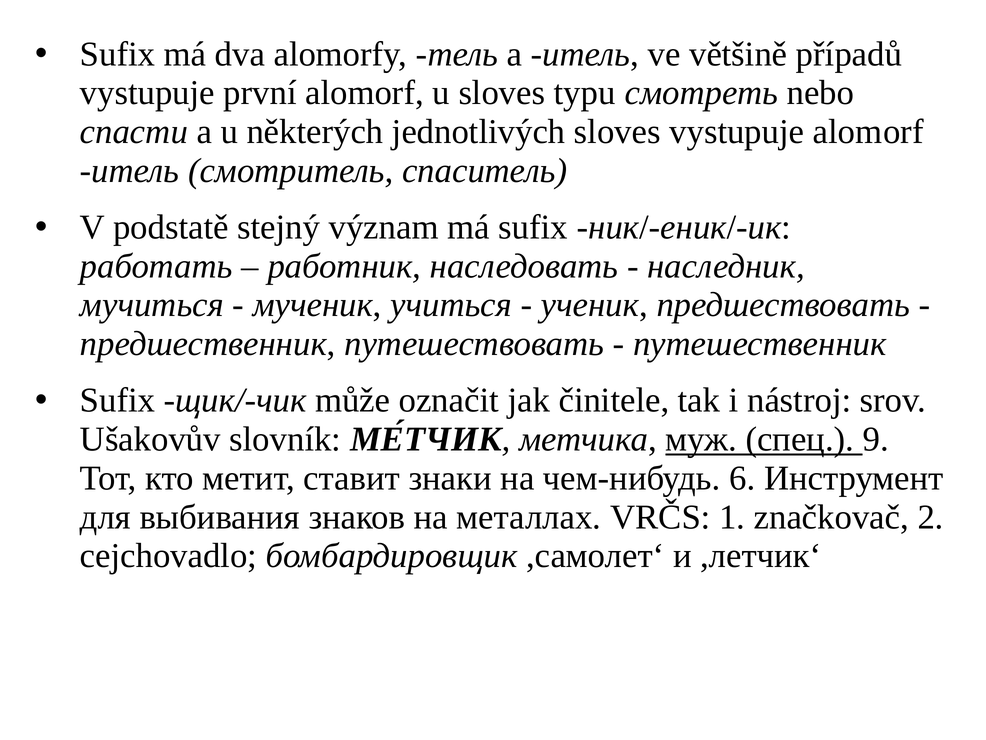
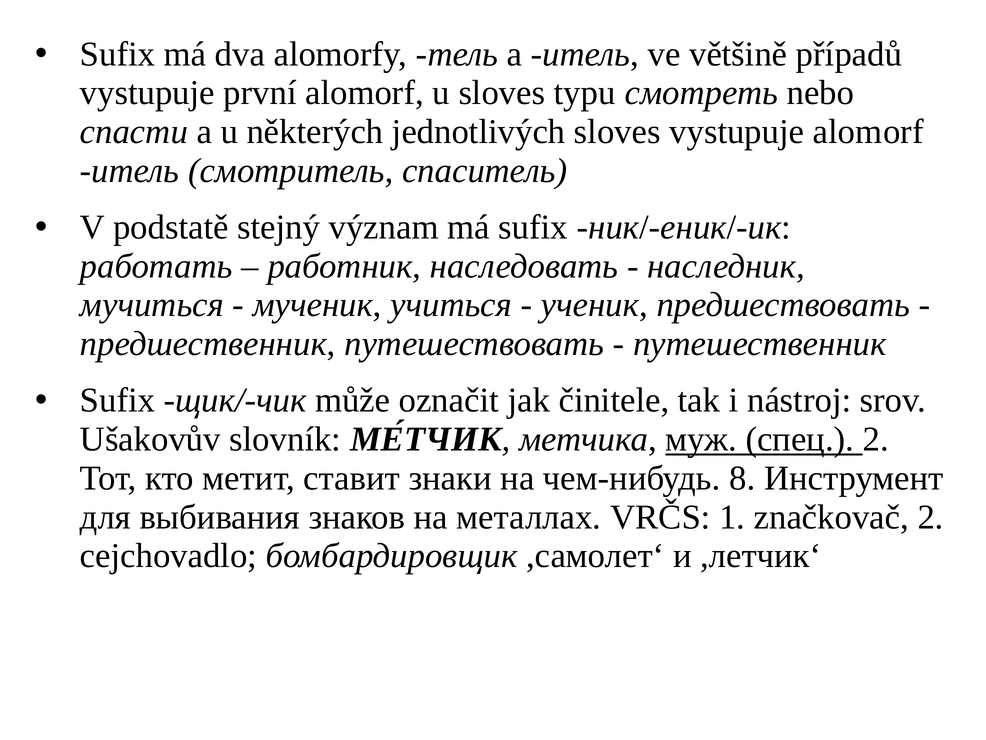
спец 9: 9 -> 2 (876, 439)
6: 6 -> 8 (742, 478)
